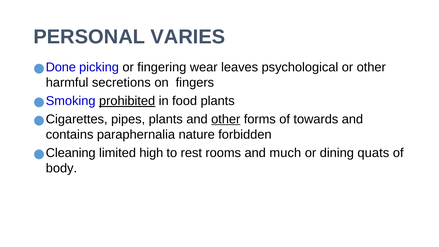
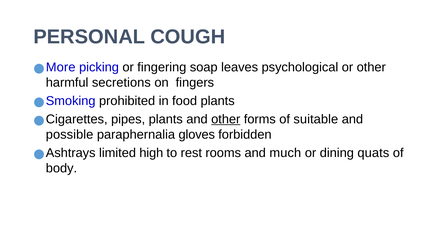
VARIES: VARIES -> COUGH (188, 37)
Done: Done -> More (61, 67)
wear: wear -> soap (204, 67)
prohibited underline: present -> none (127, 101)
towards: towards -> suitable (316, 119)
contains: contains -> possible (70, 135)
nature: nature -> gloves (197, 135)
Cleaning: Cleaning -> Ashtrays (71, 153)
